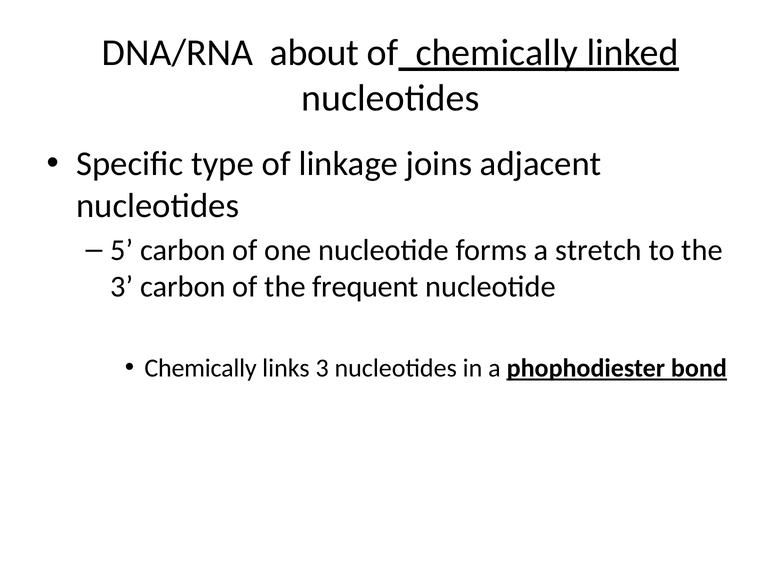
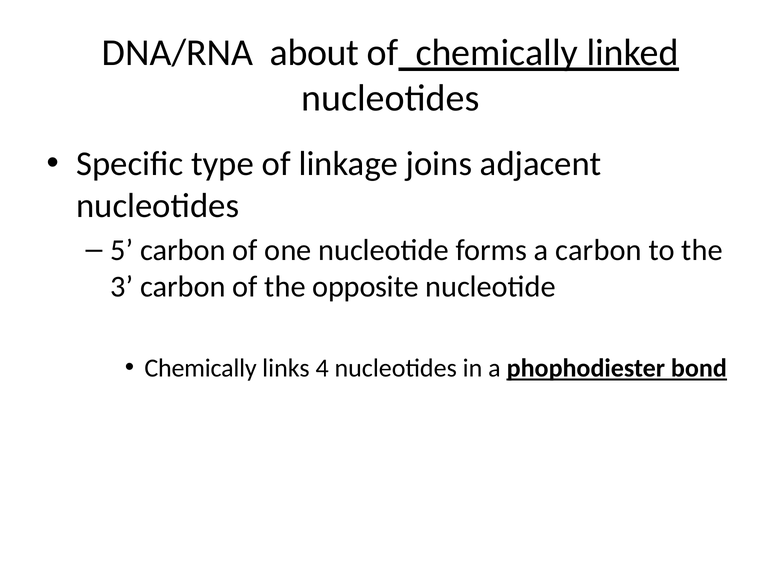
a stretch: stretch -> carbon (598, 250)
frequent: frequent -> opposite (366, 287)
links 3: 3 -> 4 (322, 368)
